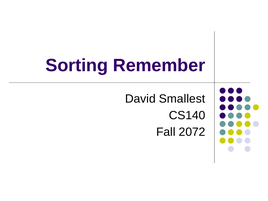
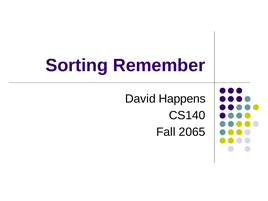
Smallest: Smallest -> Happens (182, 99)
2072: 2072 -> 2065 (192, 132)
